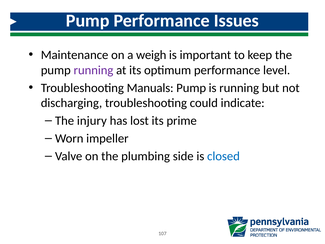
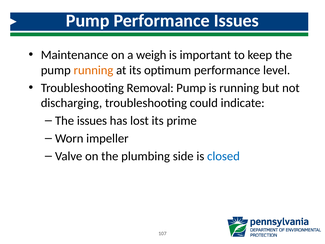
running colour: purple -> orange (93, 70)
Manuals: Manuals -> Removal (150, 88)
The injury: injury -> issues (92, 121)
